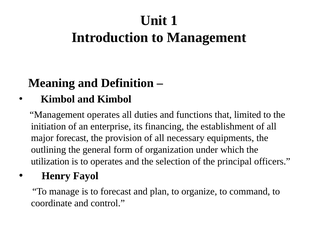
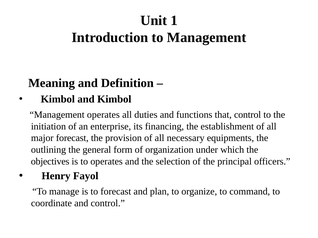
that limited: limited -> control (248, 115)
utilization: utilization -> objectives (50, 162)
